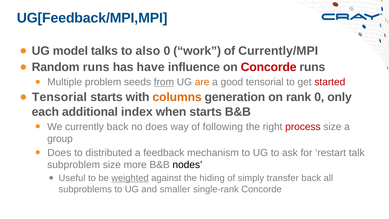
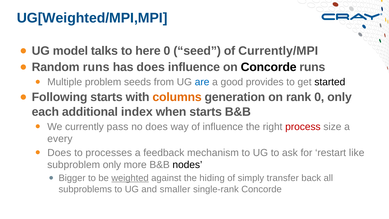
UG[Feedback/MPI,MPI: UG[Feedback/MPI,MPI -> UG[Weighted/MPI,MPI (92, 18)
also: also -> here (148, 51)
work: work -> seed (197, 51)
has have: have -> does (151, 67)
Concorde colour: red -> black (269, 67)
from underline: present -> none (164, 82)
are colour: orange -> blue (202, 82)
good tensorial: tensorial -> provides (265, 82)
started colour: red -> black (330, 82)
Tensorial: Tensorial -> Following (60, 97)
currently back: back -> pass (118, 127)
of following: following -> influence (223, 127)
group: group -> every (60, 139)
distributed: distributed -> processes (109, 153)
talk: talk -> like (357, 153)
subproblem size: size -> only (112, 165)
Useful: Useful -> Bigger (72, 178)
